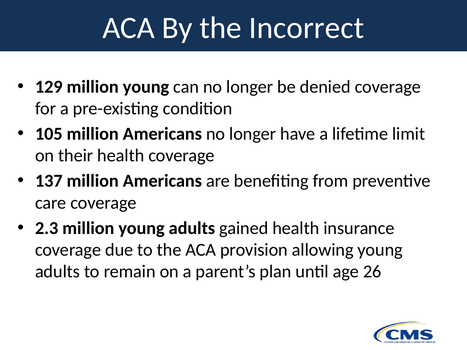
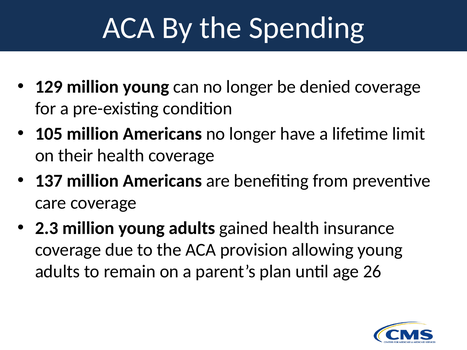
Incorrect: Incorrect -> Spending (307, 28)
